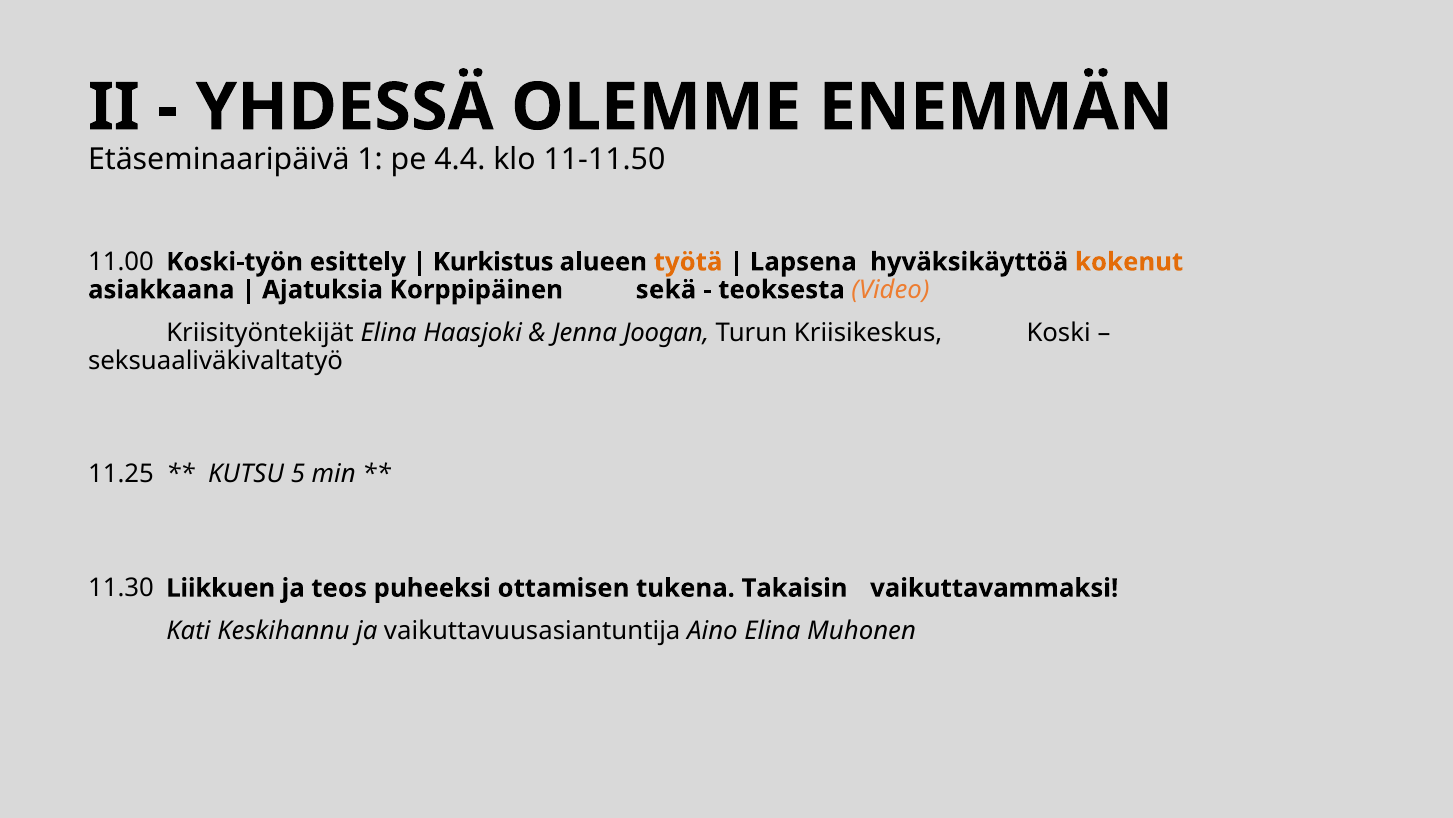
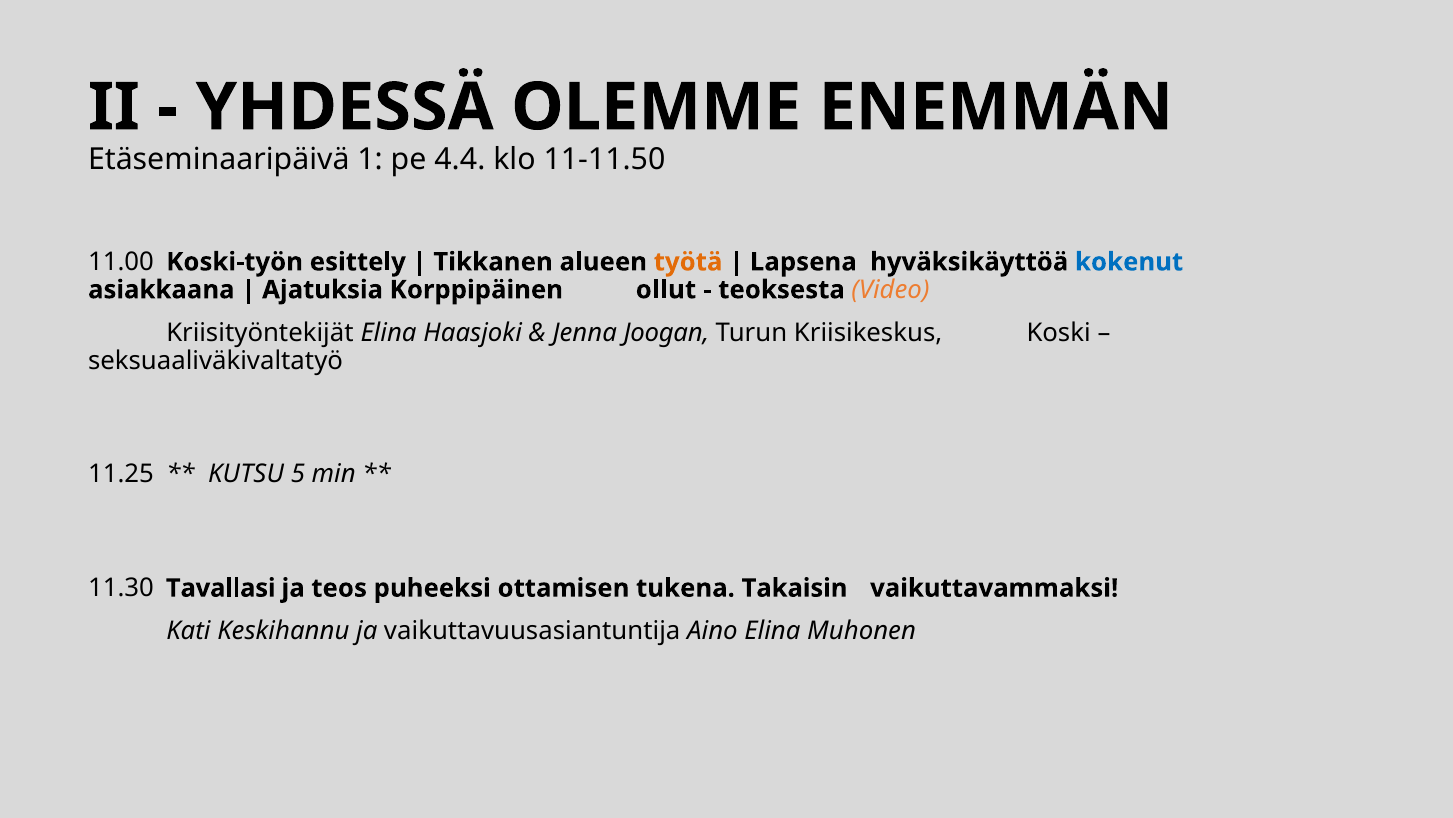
Kurkistus: Kurkistus -> Tikkanen (493, 262)
kokenut colour: orange -> blue (1129, 262)
sekä: sekä -> ollut (666, 290)
Liikkuen: Liikkuen -> Tavallasi (221, 588)
